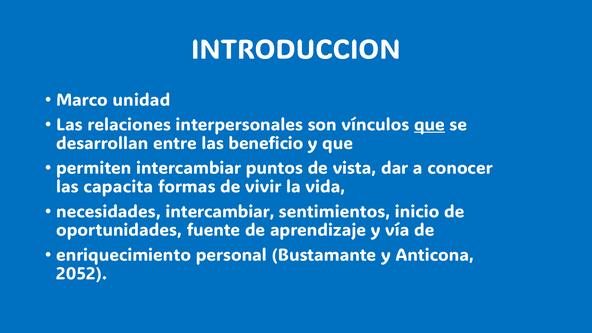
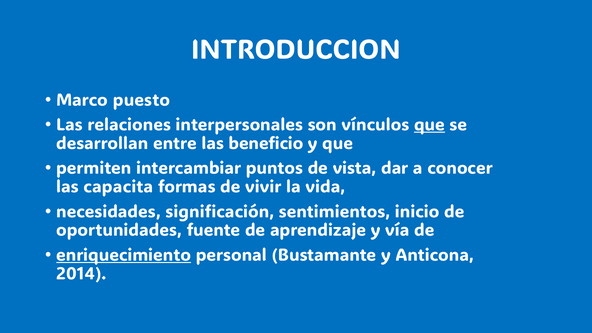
unidad: unidad -> puesto (141, 100)
necesidades intercambiar: intercambiar -> significación (220, 212)
enriquecimiento underline: none -> present (124, 255)
2052: 2052 -> 2014 (81, 274)
